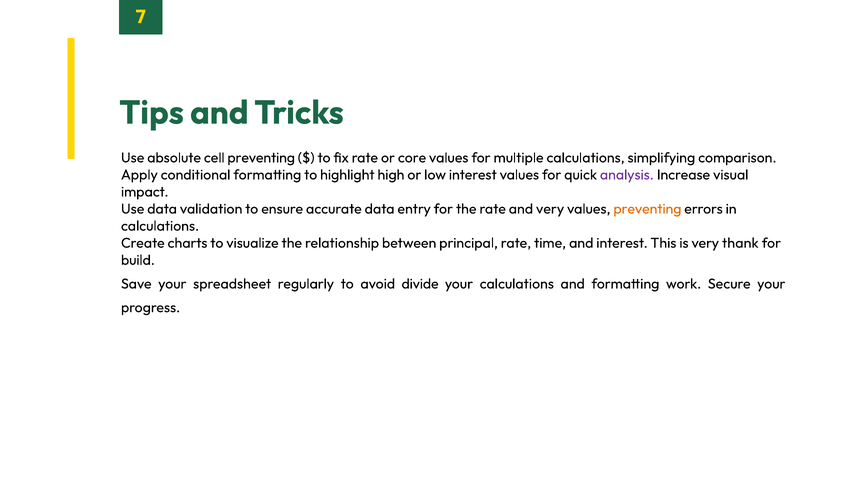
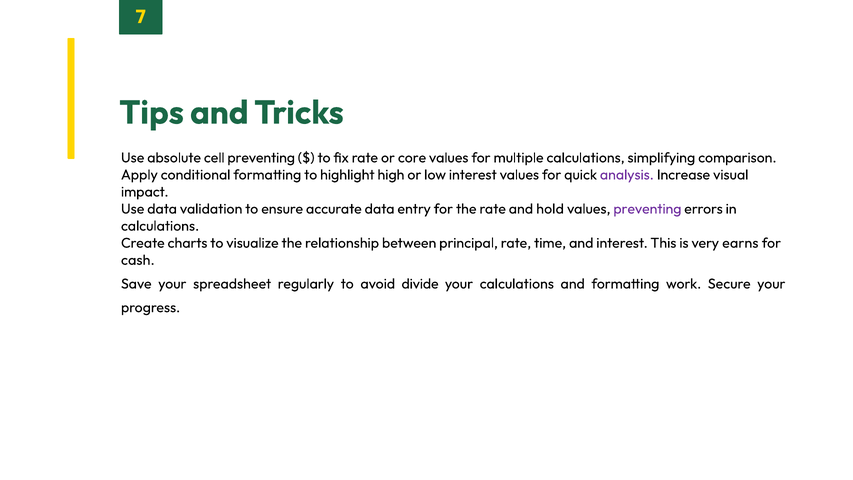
and very: very -> hold (550, 209)
preventing colour: orange -> purple (647, 209)
thank: thank -> earns (740, 243)
build: build -> cash (138, 260)
